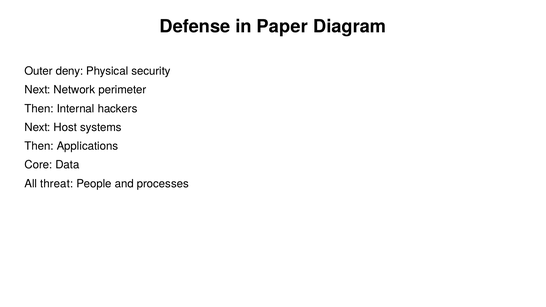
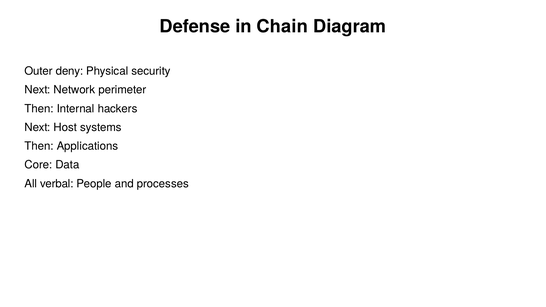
Paper: Paper -> Chain (282, 26)
threat: threat -> verbal (57, 184)
